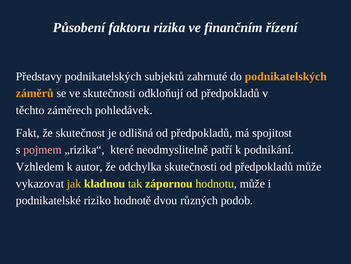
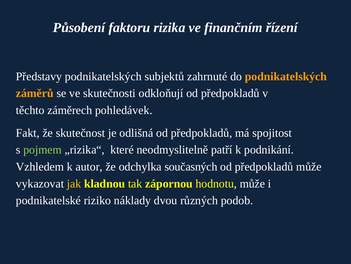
pojmem colour: pink -> light green (43, 149)
odchylka skutečnosti: skutečnosti -> současných (191, 166)
hodnotě: hodnotě -> náklady (132, 200)
